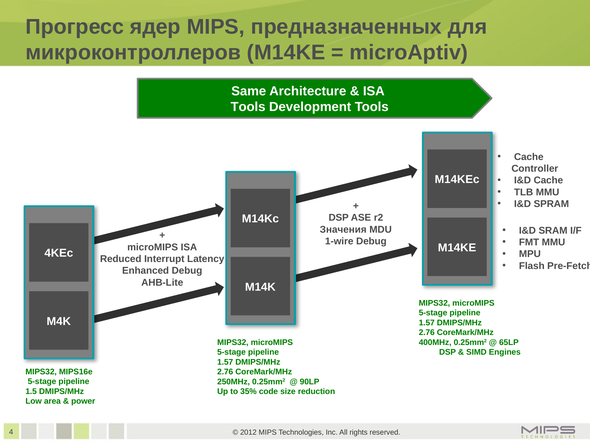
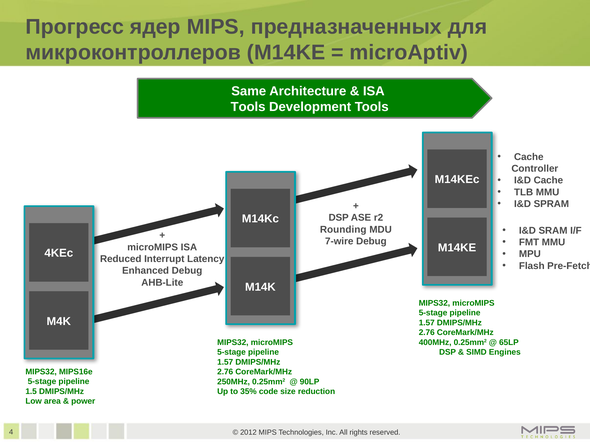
Значения: Значения -> Rounding (343, 230)
1-wire: 1-wire -> 7-wire (339, 242)
